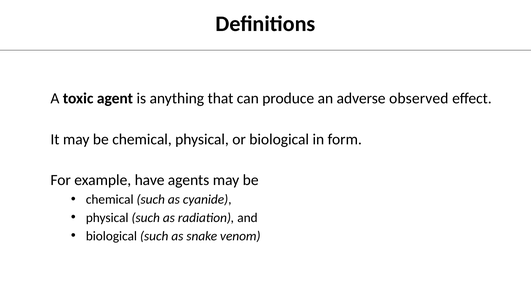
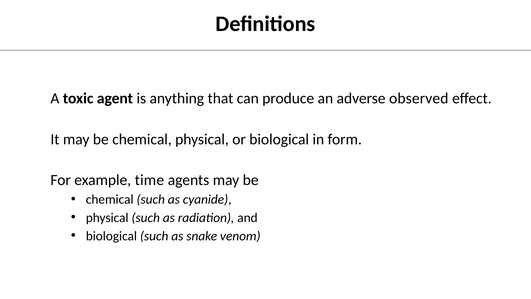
have: have -> time (149, 180)
